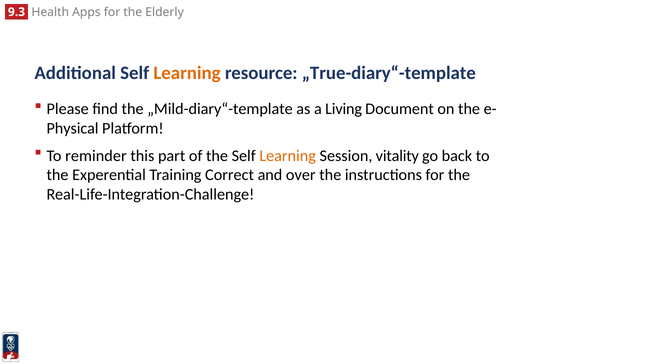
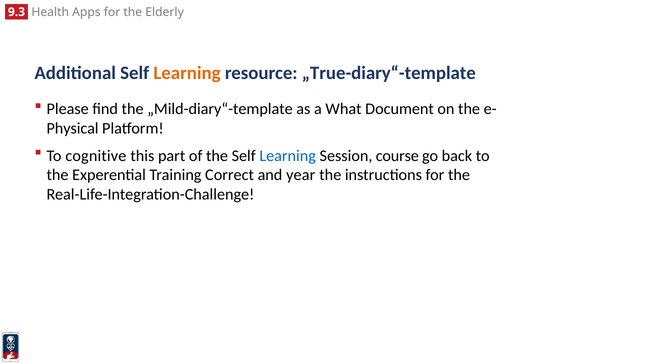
Living: Living -> What (344, 109)
reminder: reminder -> cognitive (96, 156)
Learning colour: orange -> blue (288, 156)
vitality: vitality -> course (397, 156)
over: over -> year (301, 175)
